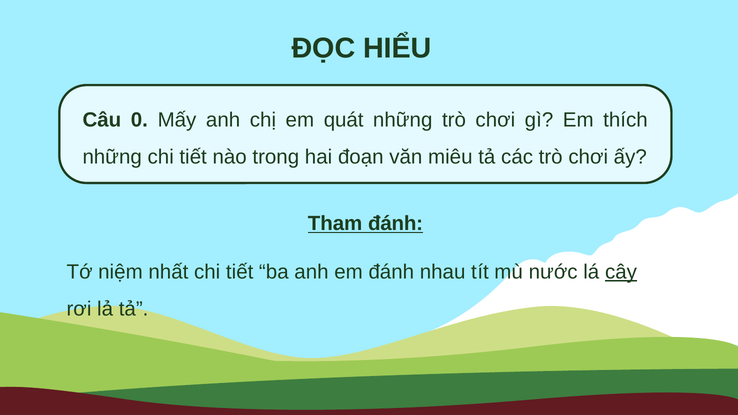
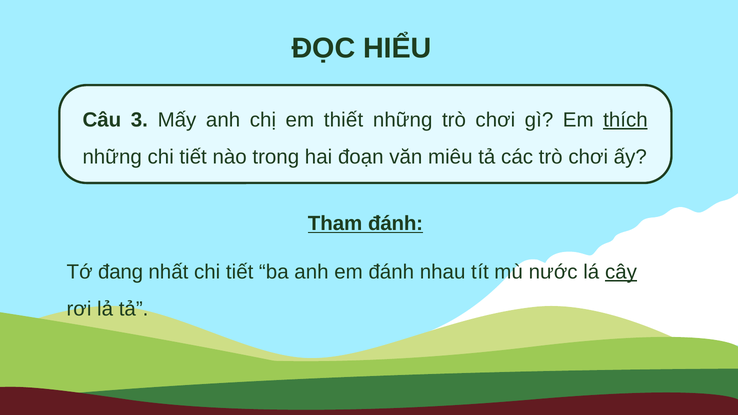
0: 0 -> 3 (139, 120)
quát: quát -> thiết (344, 120)
thích underline: none -> present (625, 120)
niệm: niệm -> đang (121, 272)
